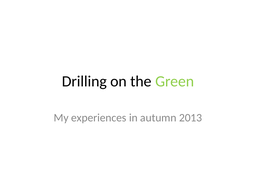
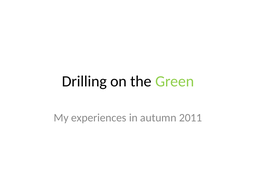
2013: 2013 -> 2011 (191, 118)
